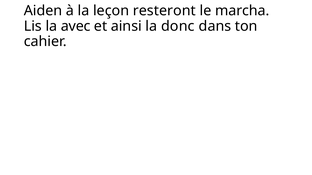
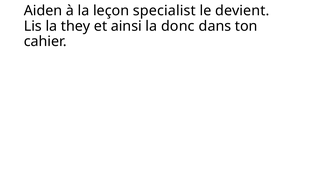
resteront: resteront -> specialist (164, 11)
marcha: marcha -> devient (242, 11)
avec: avec -> they (76, 26)
